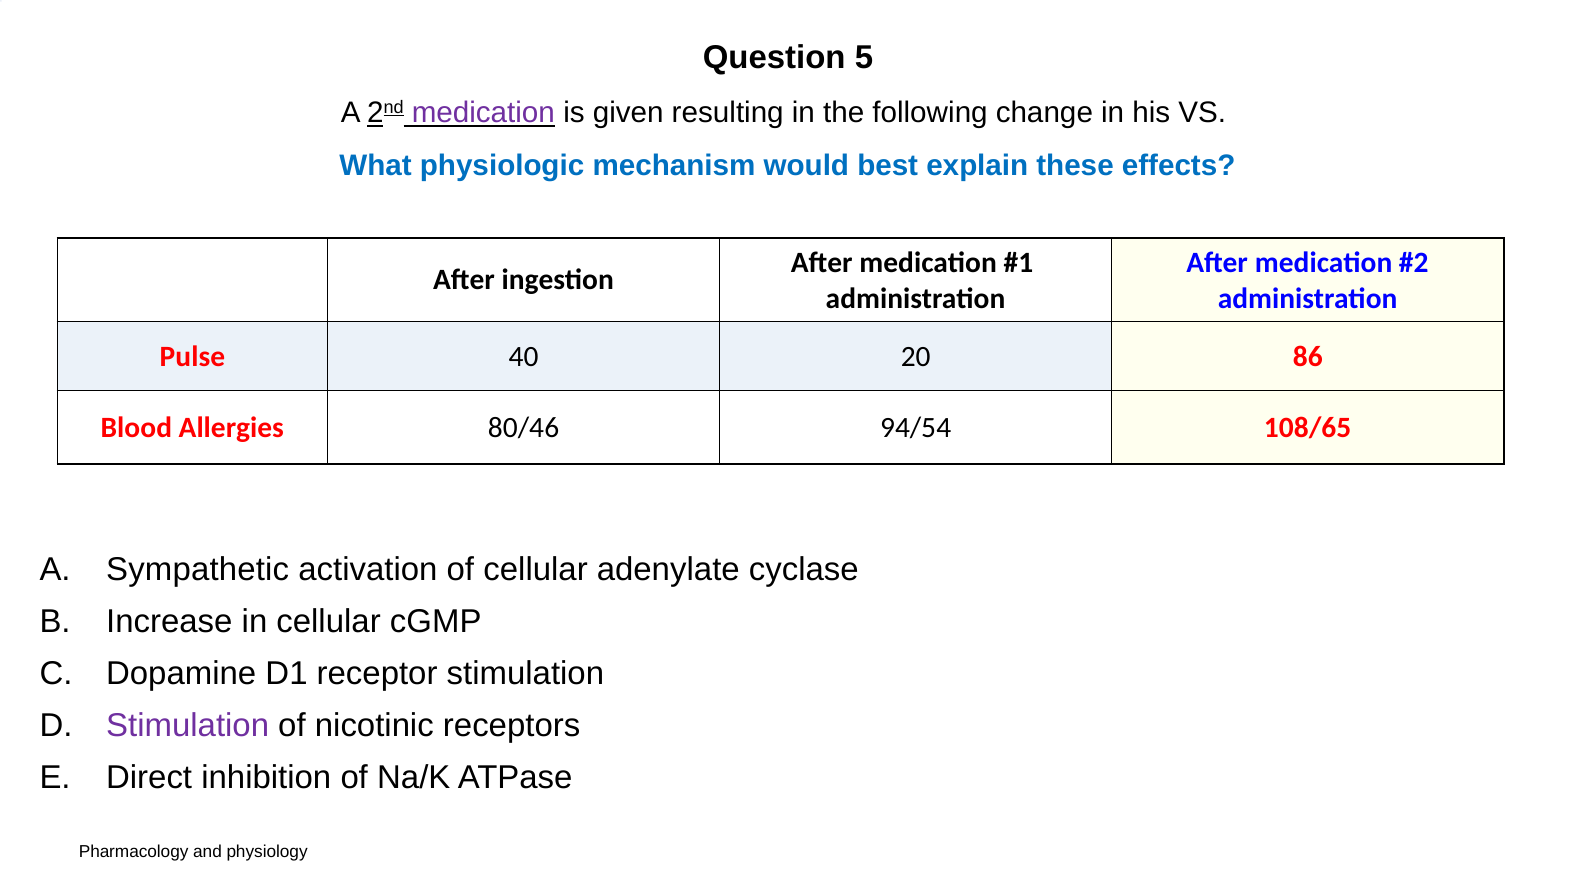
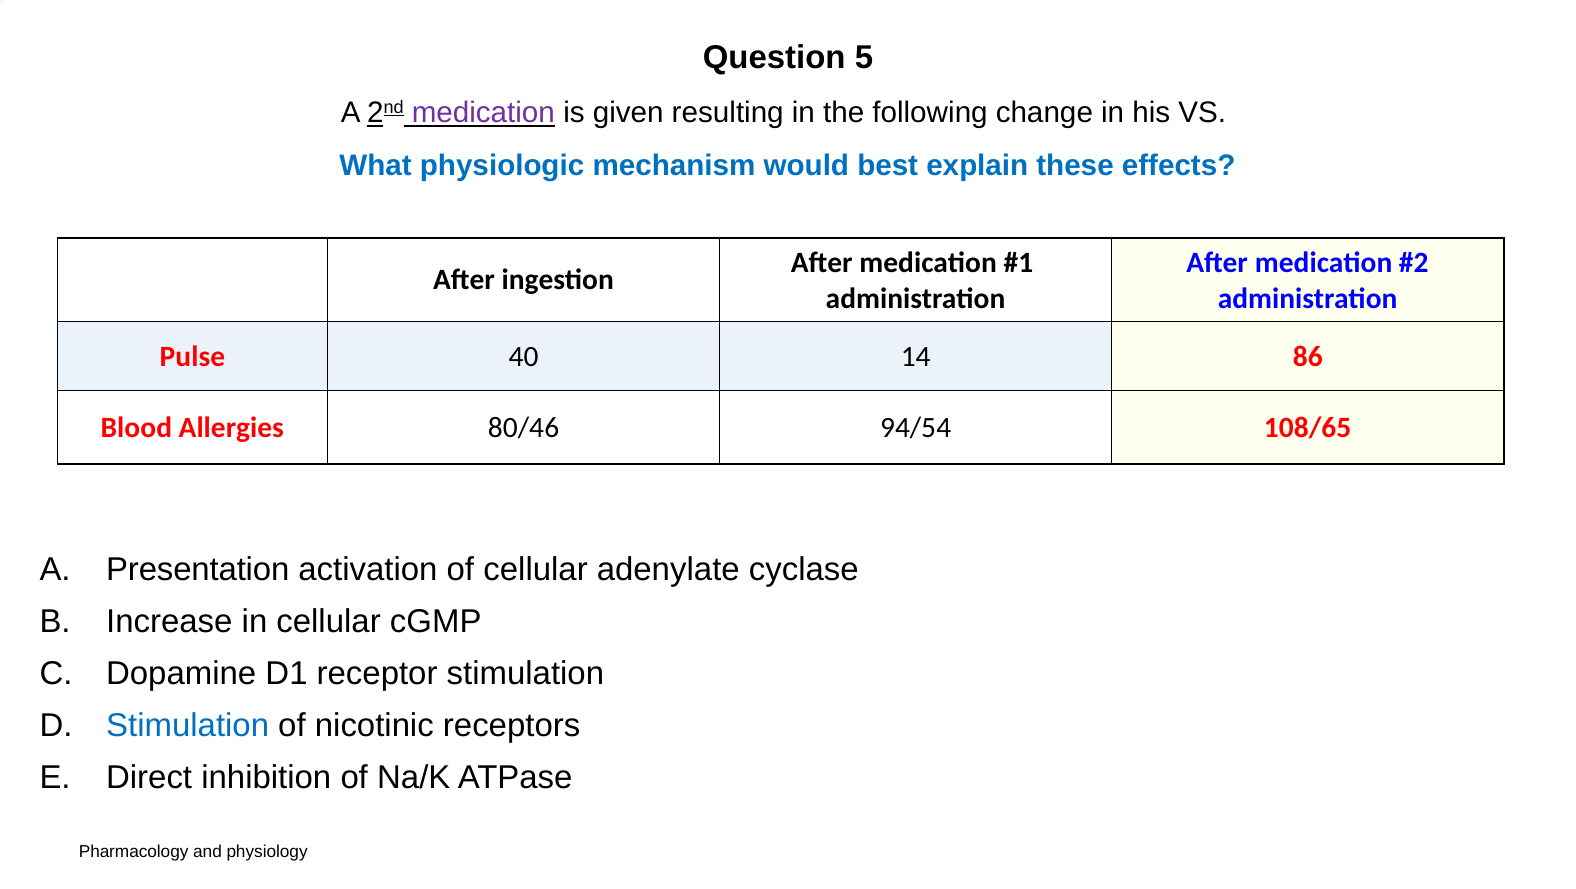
20: 20 -> 14 (916, 356)
Sympathetic: Sympathetic -> Presentation (198, 570)
Stimulation colour: purple -> blue (188, 726)
